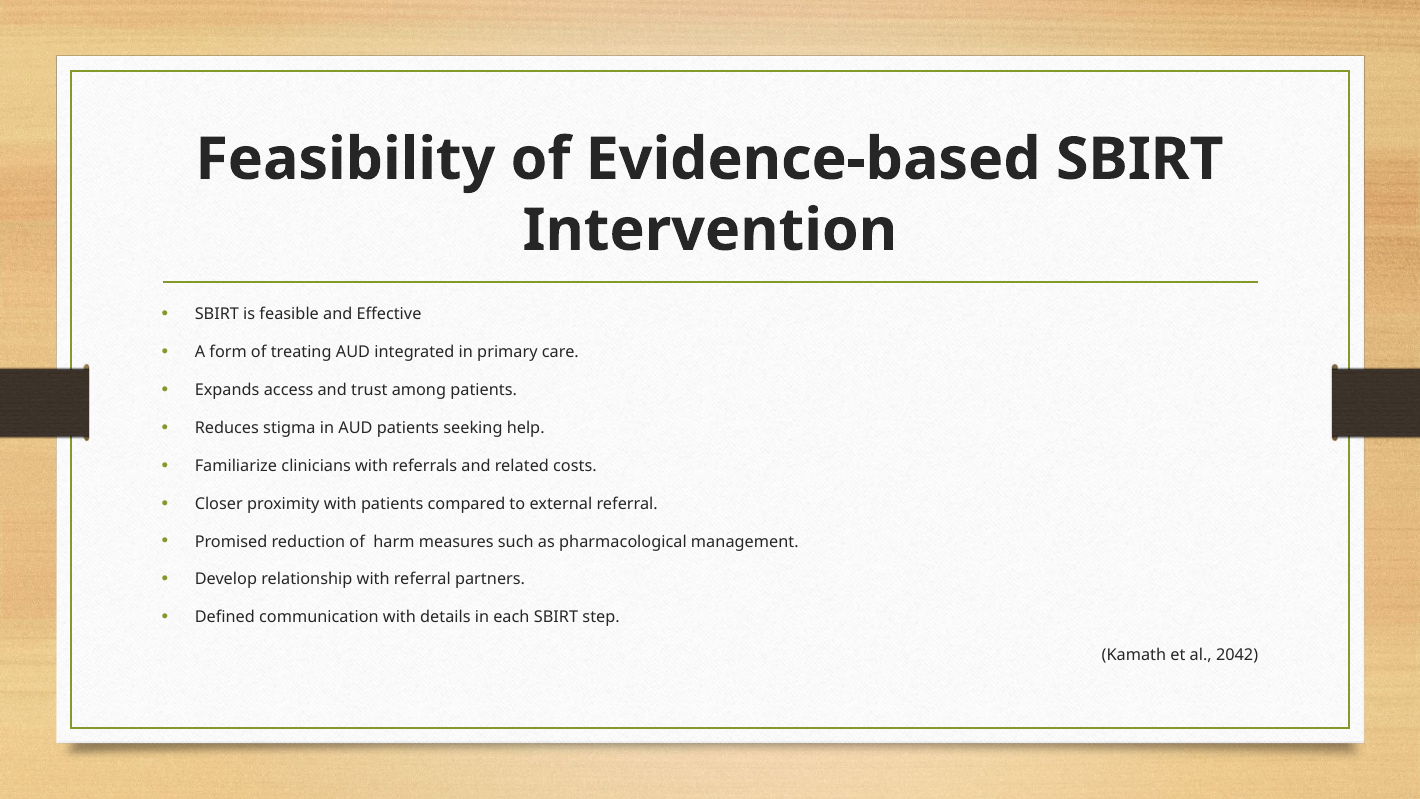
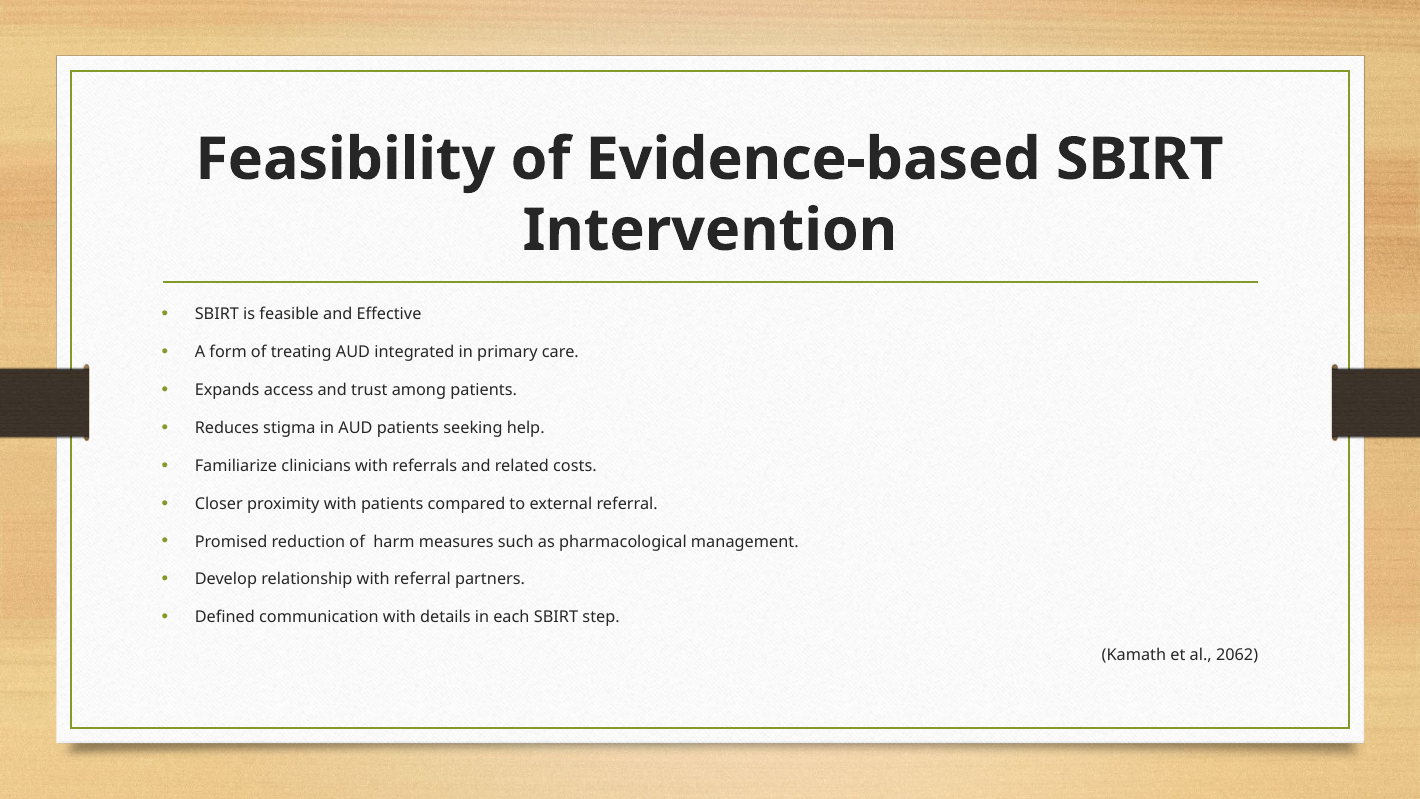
2042: 2042 -> 2062 (1237, 655)
